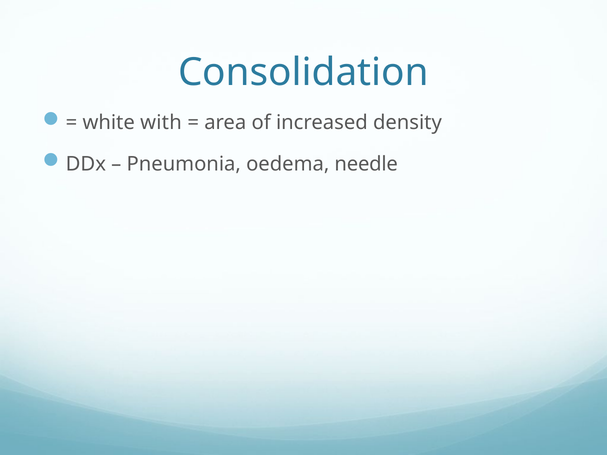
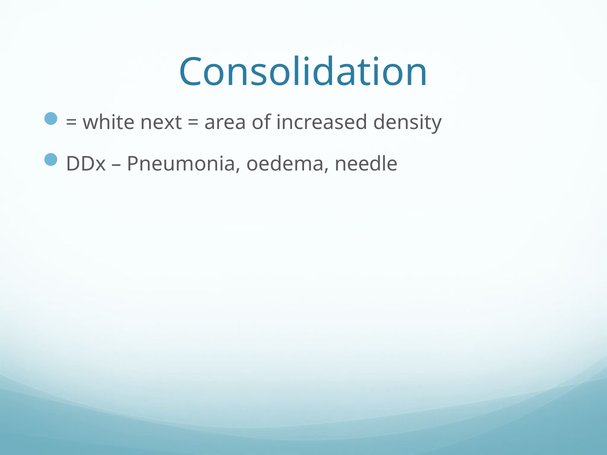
with: with -> next (161, 123)
